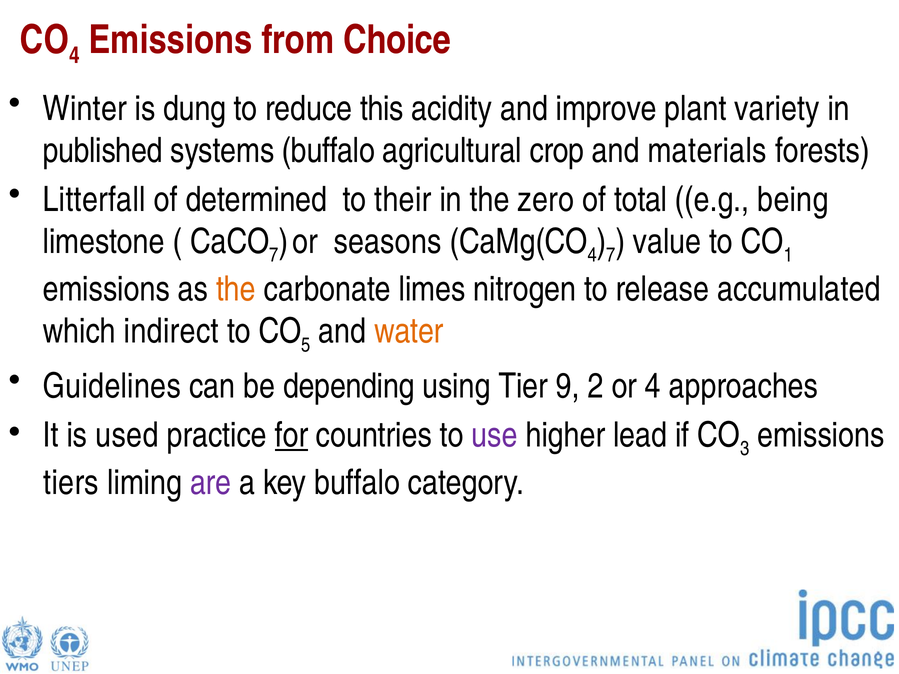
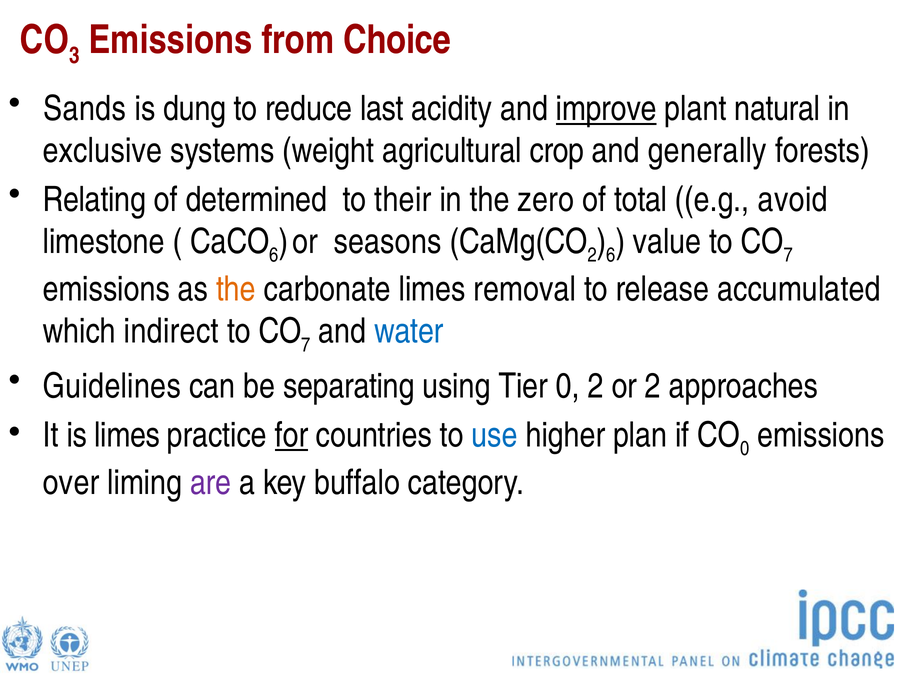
4: 4 -> 3 (74, 55)
Winter: Winter -> Sands (85, 109)
this: this -> last (382, 109)
improve underline: none -> present (606, 109)
variety: variety -> natural (777, 109)
published: published -> exclusive (102, 151)
systems buffalo: buffalo -> weight (328, 151)
materials: materials -> generally (707, 151)
Litterfall: Litterfall -> Relating (94, 200)
being: being -> avoid (793, 200)
7: 7 -> 6 (274, 255)
4: 4 -> 2 (592, 255)
7: 7 -> 6 (611, 255)
1: 1 -> 7 (788, 255)
nitrogen: nitrogen -> removal (525, 290)
5: 5 -> 7 (306, 345)
water colour: orange -> blue (409, 331)
depending: depending -> separating (349, 386)
Tier 9: 9 -> 0 (568, 386)
or 4: 4 -> 2 (653, 386)
is used: used -> limes (127, 435)
use colour: purple -> blue (495, 435)
lead: lead -> plan (640, 435)
3: 3 -> 0 (745, 449)
tiers: tiers -> over (71, 483)
